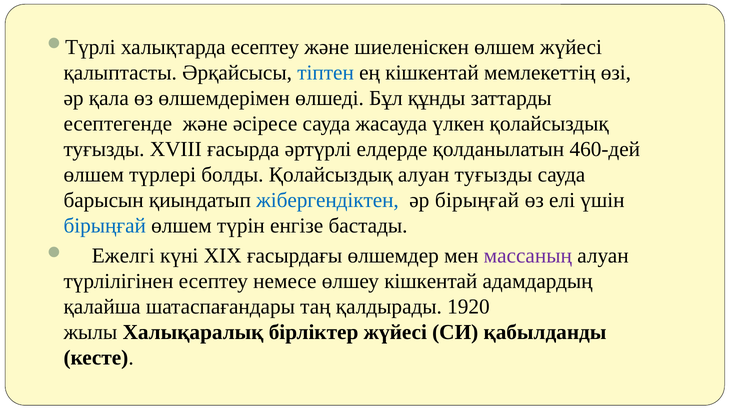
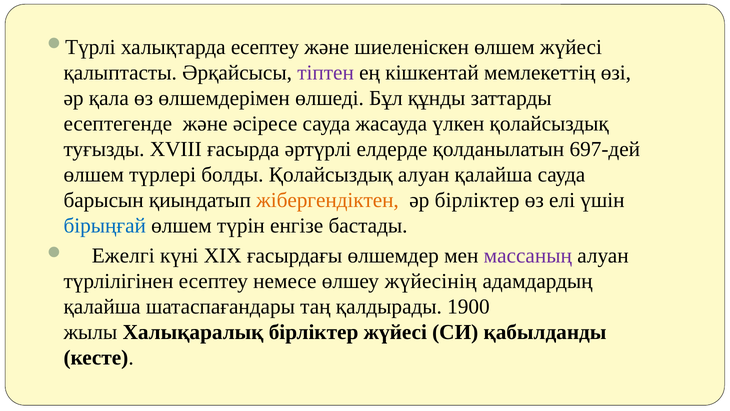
тіптен colour: blue -> purple (326, 73)
460-дей: 460-дей -> 697-дей (605, 149)
алуан туғызды: туғызды -> қалайша (493, 175)
жібергендіктен colour: blue -> orange (328, 200)
әр бірыңғай: бірыңғай -> бірліктер (477, 200)
өлшеу кішкентай: кішкентай -> жүйесінің (431, 281)
1920: 1920 -> 1900 (468, 306)
